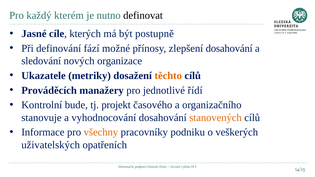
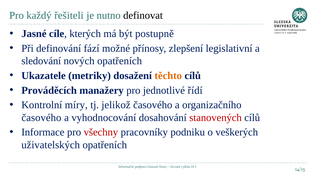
kterém: kterém -> řešiteli (69, 15)
zlepšení dosahování: dosahování -> legislativní (229, 48)
nových organizace: organizace -> opatřeních (120, 61)
bude: bude -> míry (76, 105)
projekt: projekt -> jelikož (116, 105)
stanovuje: stanovuje -> časového (41, 118)
stanovených colour: orange -> red (216, 118)
všechny colour: orange -> red (101, 132)
